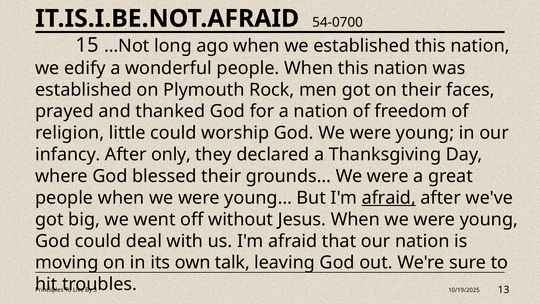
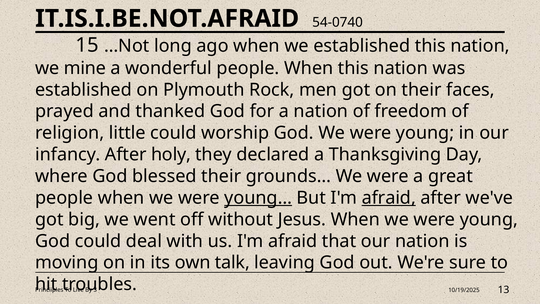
54-0700: 54-0700 -> 54-0740 (338, 22)
edify: edify -> mine (85, 68)
only: only -> holy (171, 154)
young… underline: none -> present (258, 198)
